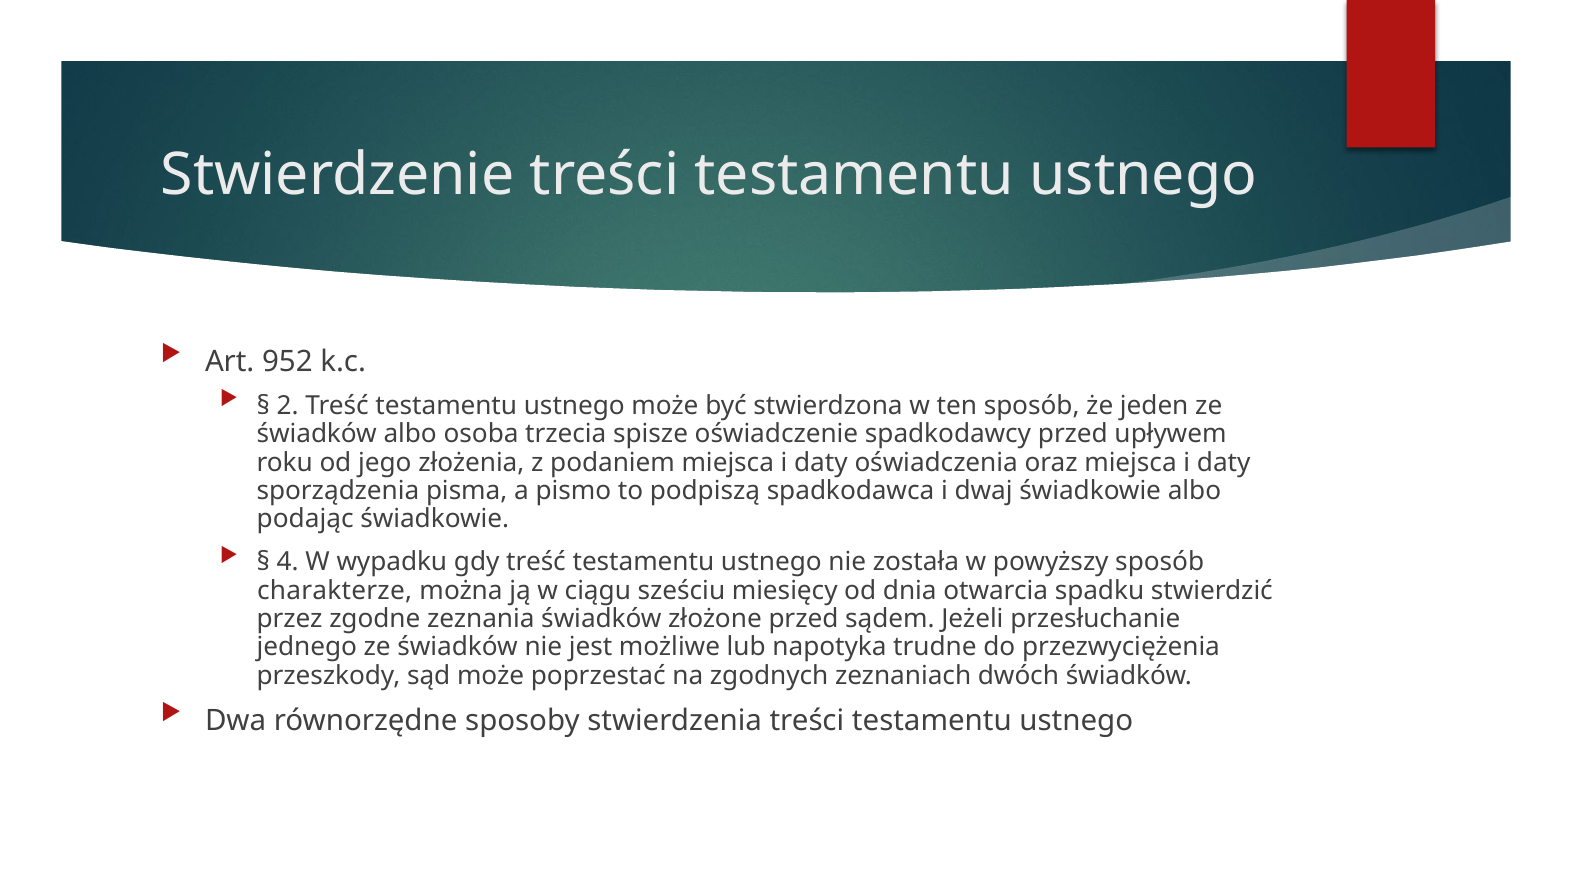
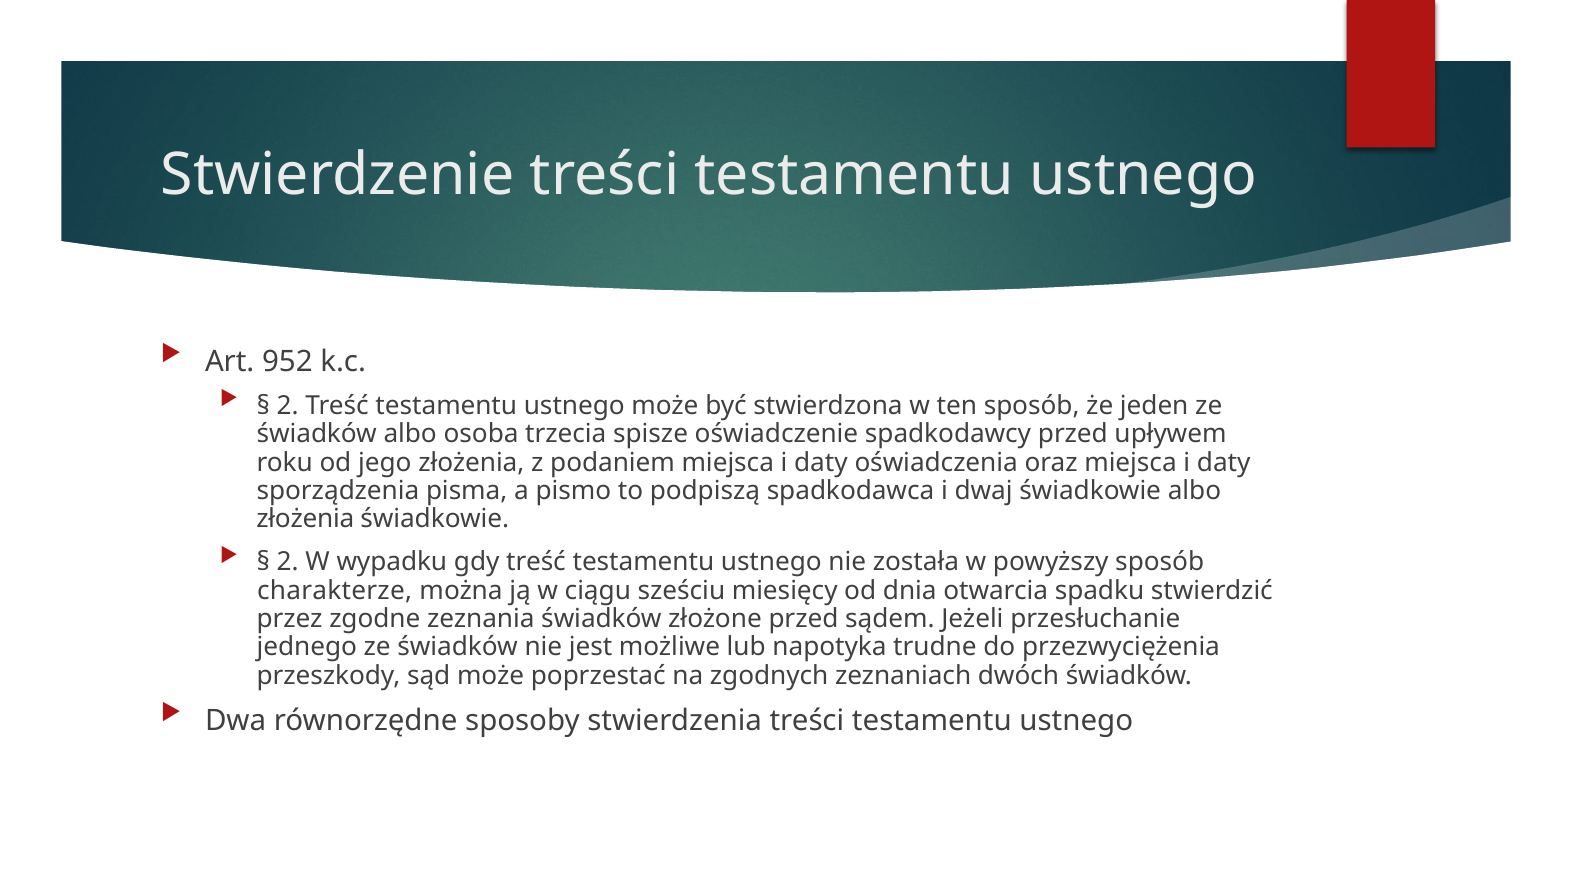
podając: podając -> złożenia (305, 519)
4: 4 -> 2 (288, 562)
